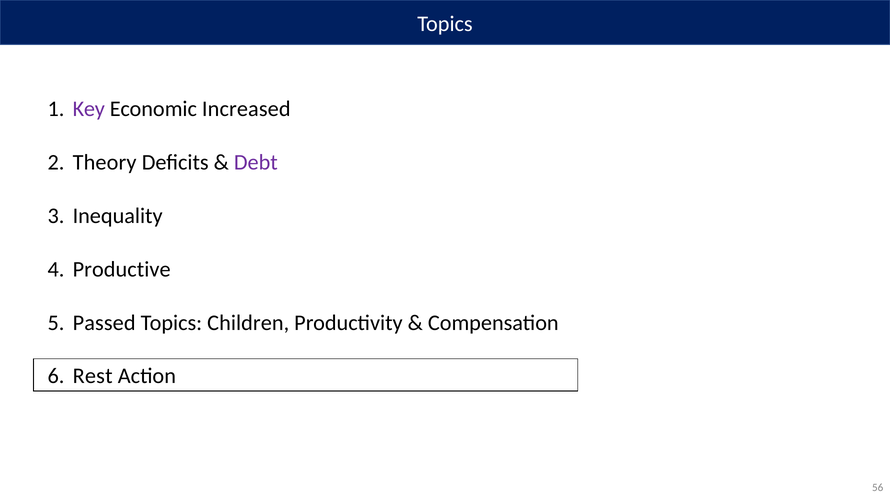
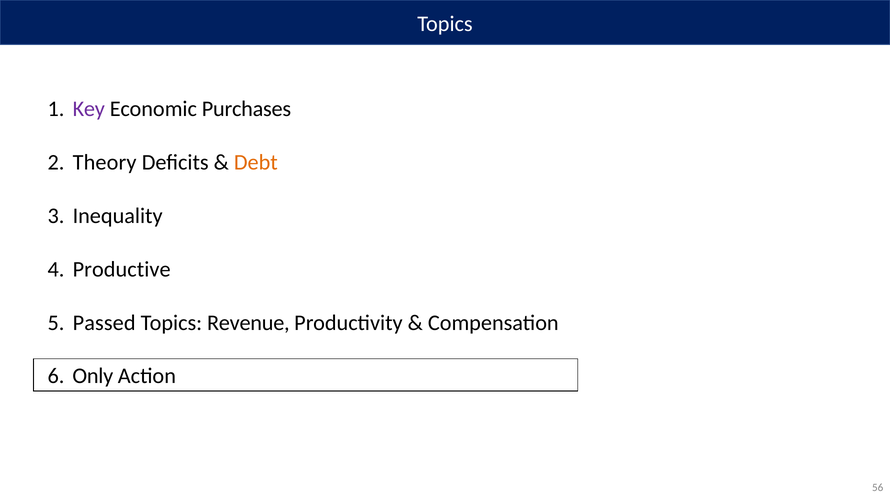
Increased: Increased -> Purchases (246, 109)
Debt colour: purple -> orange (256, 162)
Children: Children -> Revenue (248, 322)
Rest: Rest -> Only (93, 376)
